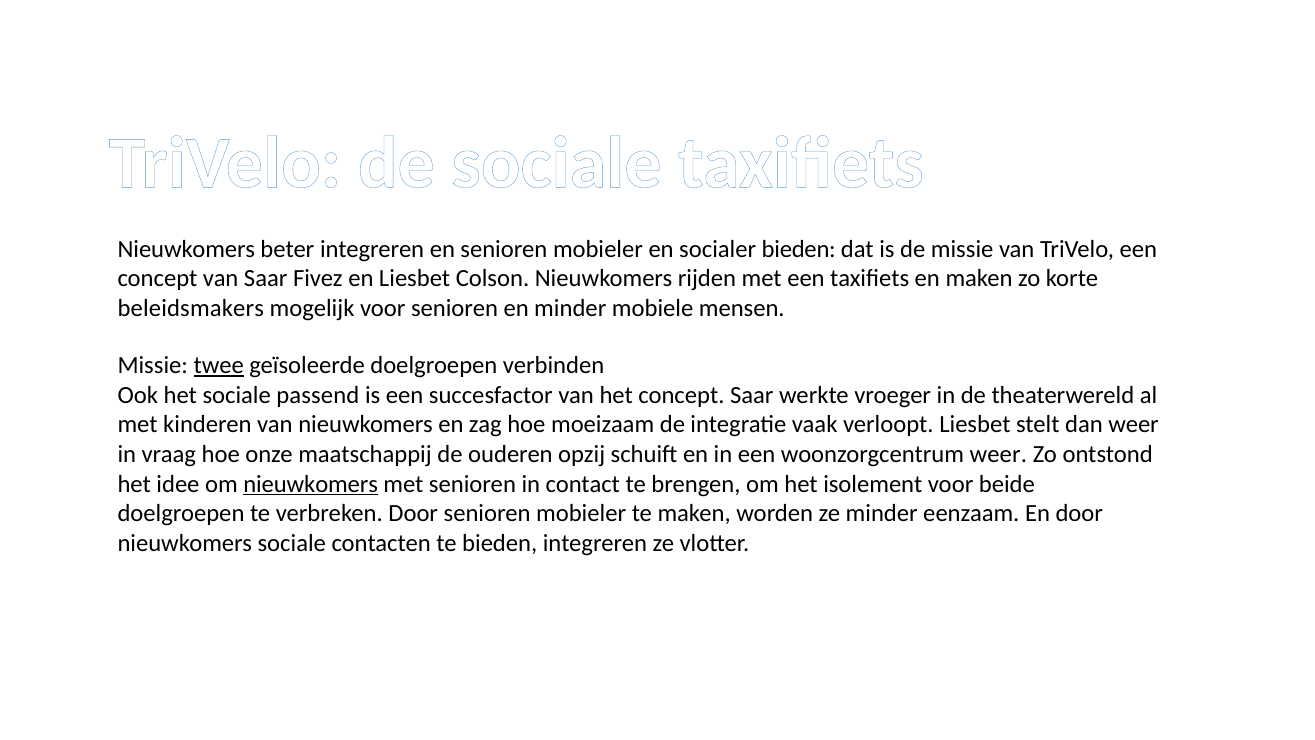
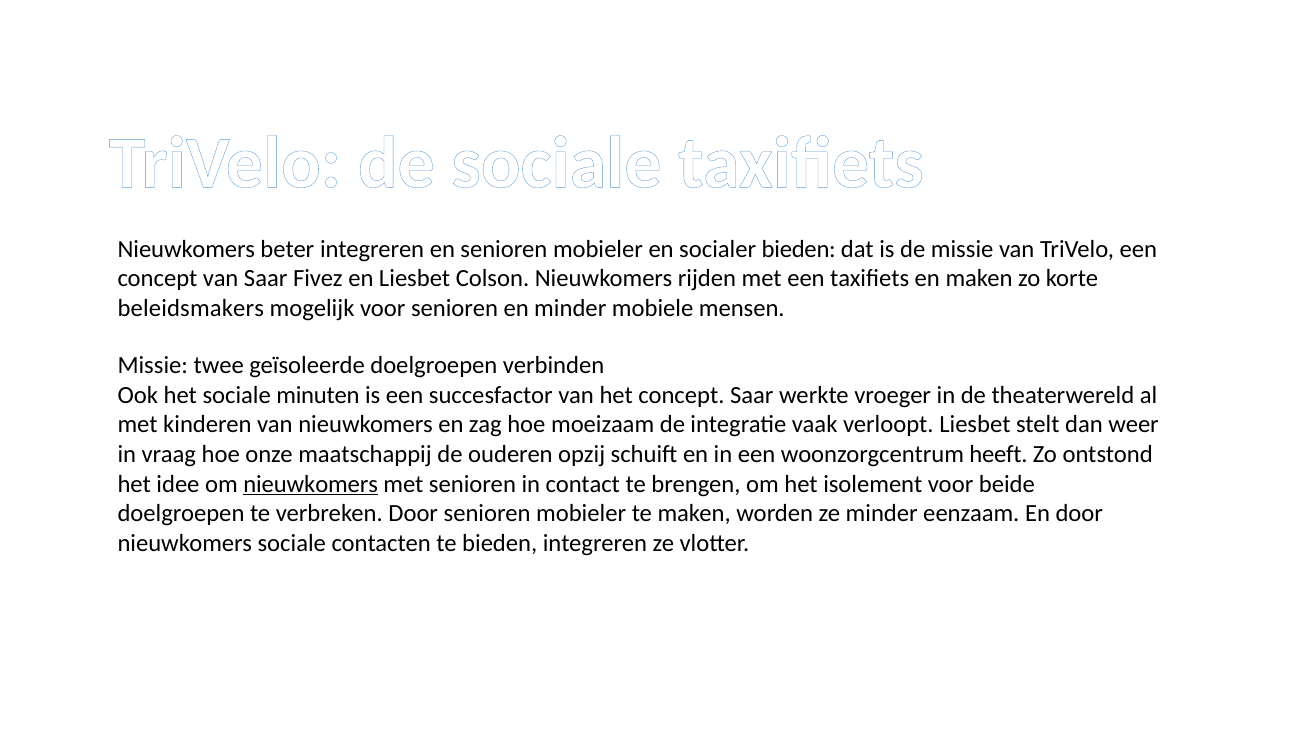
twee underline: present -> none (219, 365)
passend: passend -> minuten (318, 395)
woonzorgcentrum weer: weer -> heeft (999, 454)
